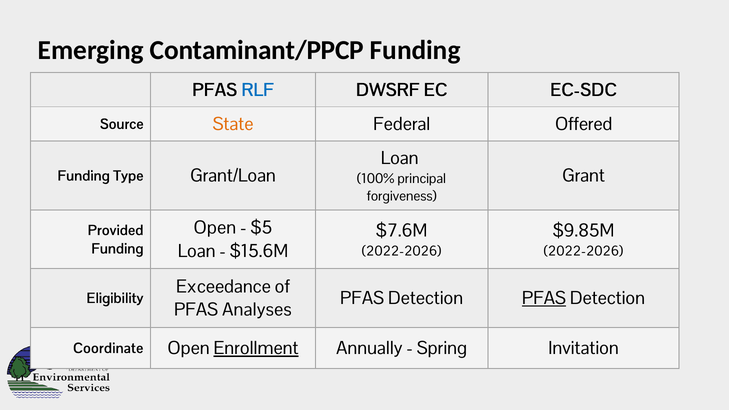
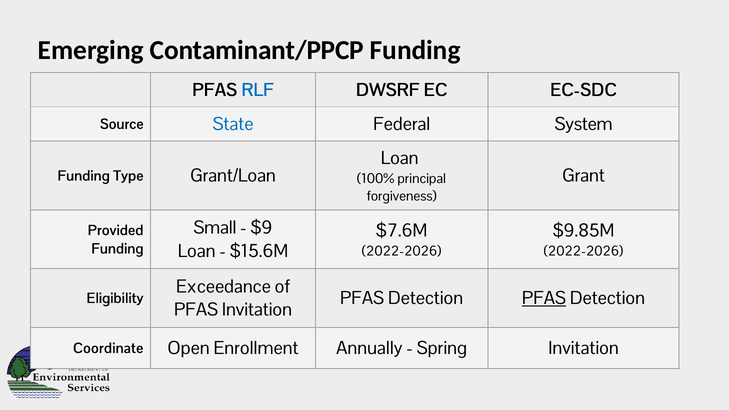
State colour: orange -> blue (233, 124)
Offered: Offered -> System (584, 124)
Open: Open -> Small (215, 228)
$5: $5 -> $9 (261, 228)
PFAS Analyses: Analyses -> Invitation (257, 310)
Enrollment underline: present -> none (256, 348)
